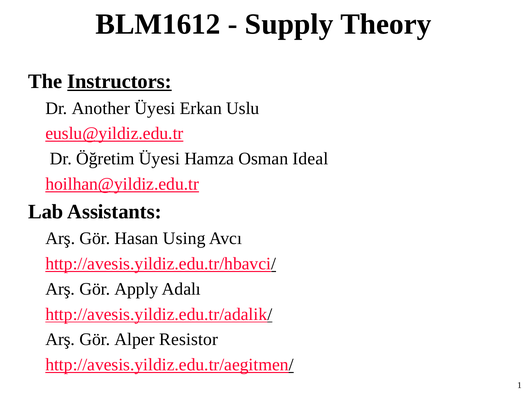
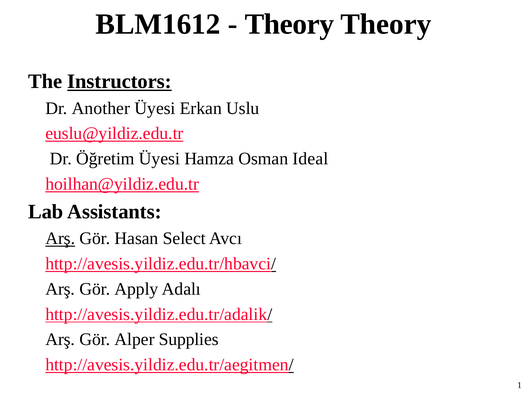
Supply: Supply -> Theory (289, 24)
Arş underline: none -> present (60, 238)
Using: Using -> Select (184, 238)
Resistor: Resistor -> Supplies (189, 339)
